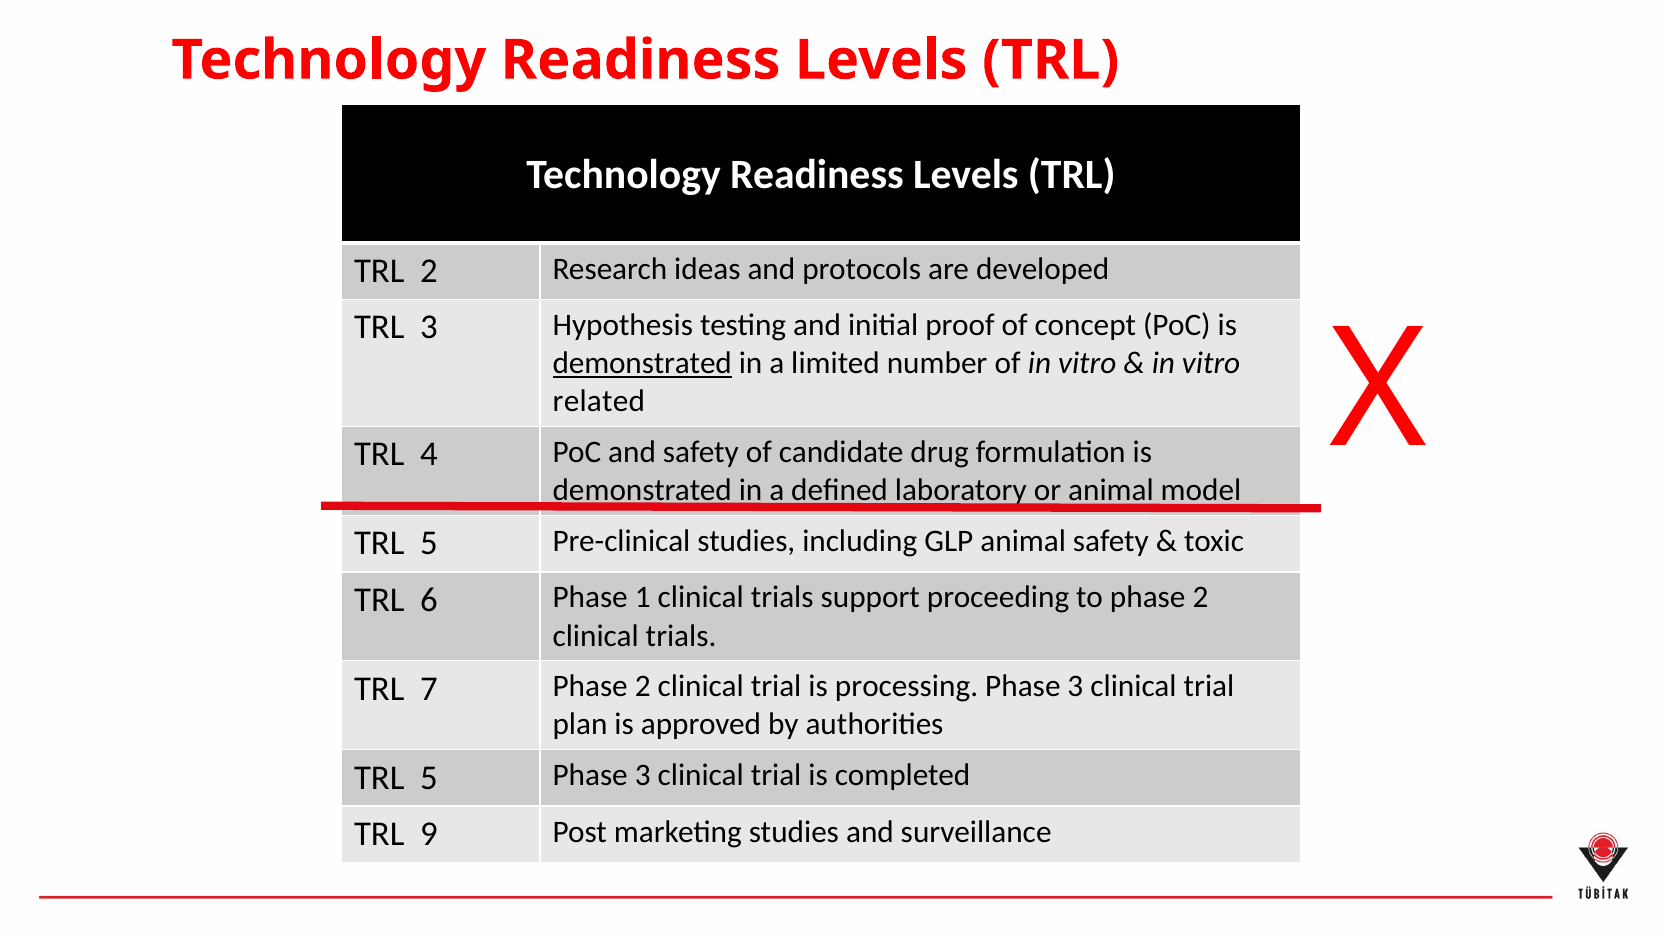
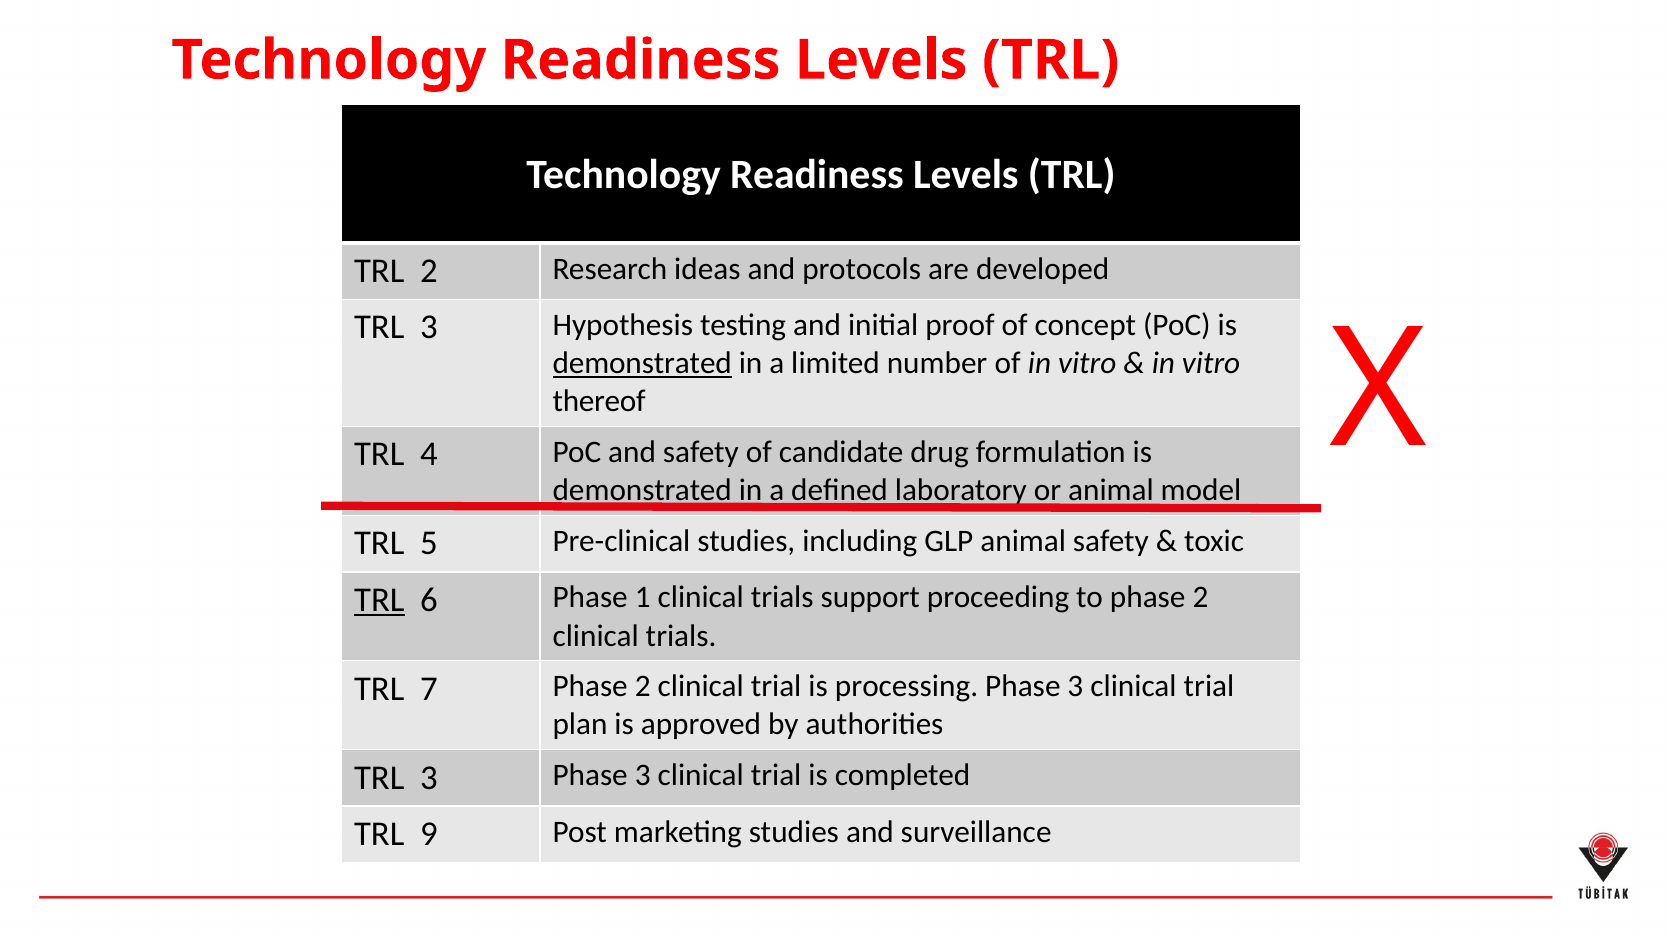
related: related -> thereof (599, 401)
TRL underline: none -> present (379, 600)
5: 5 -> 3 (429, 777)
